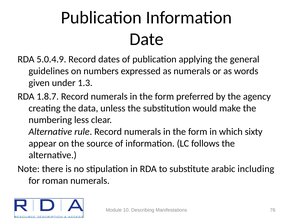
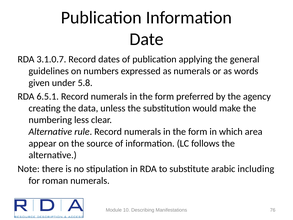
5.0.4.9: 5.0.4.9 -> 3.1.0.7 (51, 59)
1.3: 1.3 -> 5.8 (85, 83)
1.8.7: 1.8.7 -> 6.5.1 (48, 96)
sixty: sixty -> area (254, 132)
